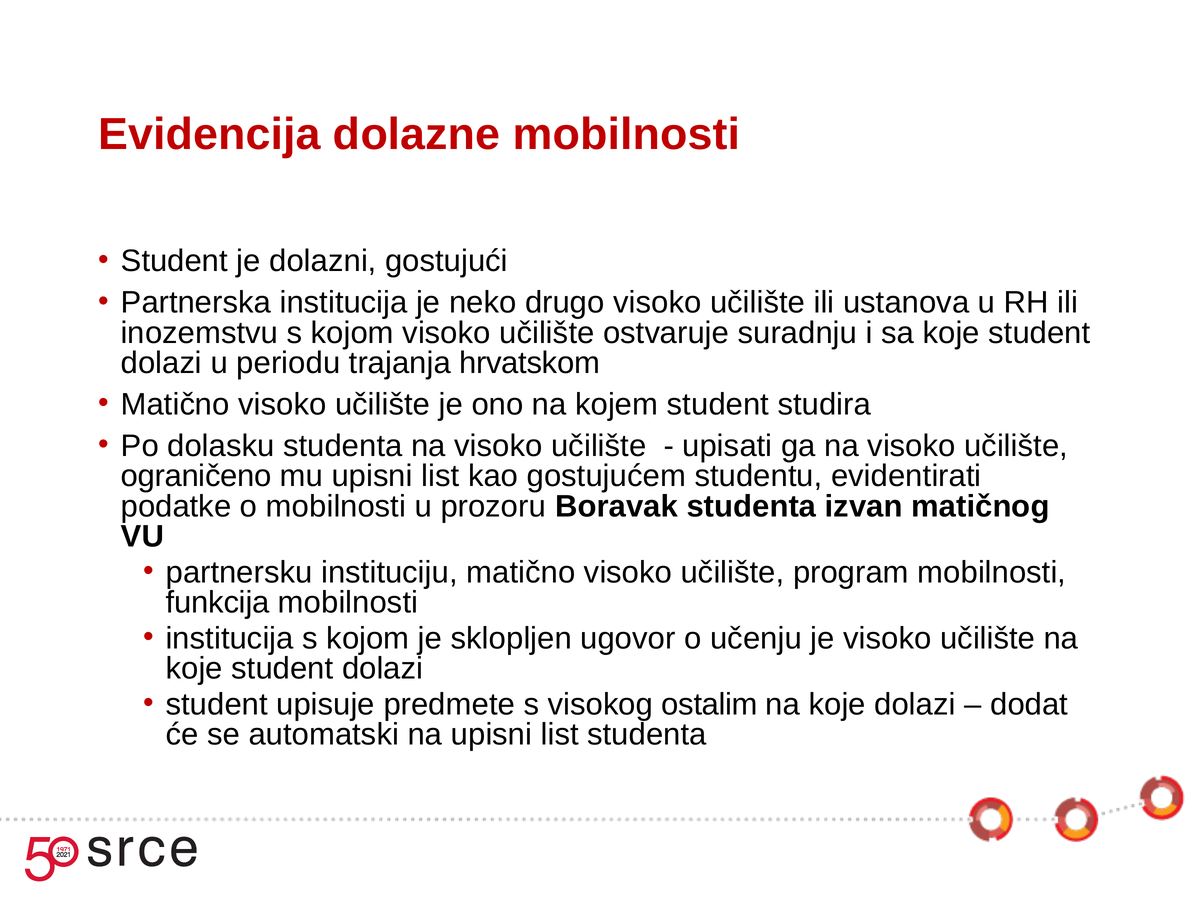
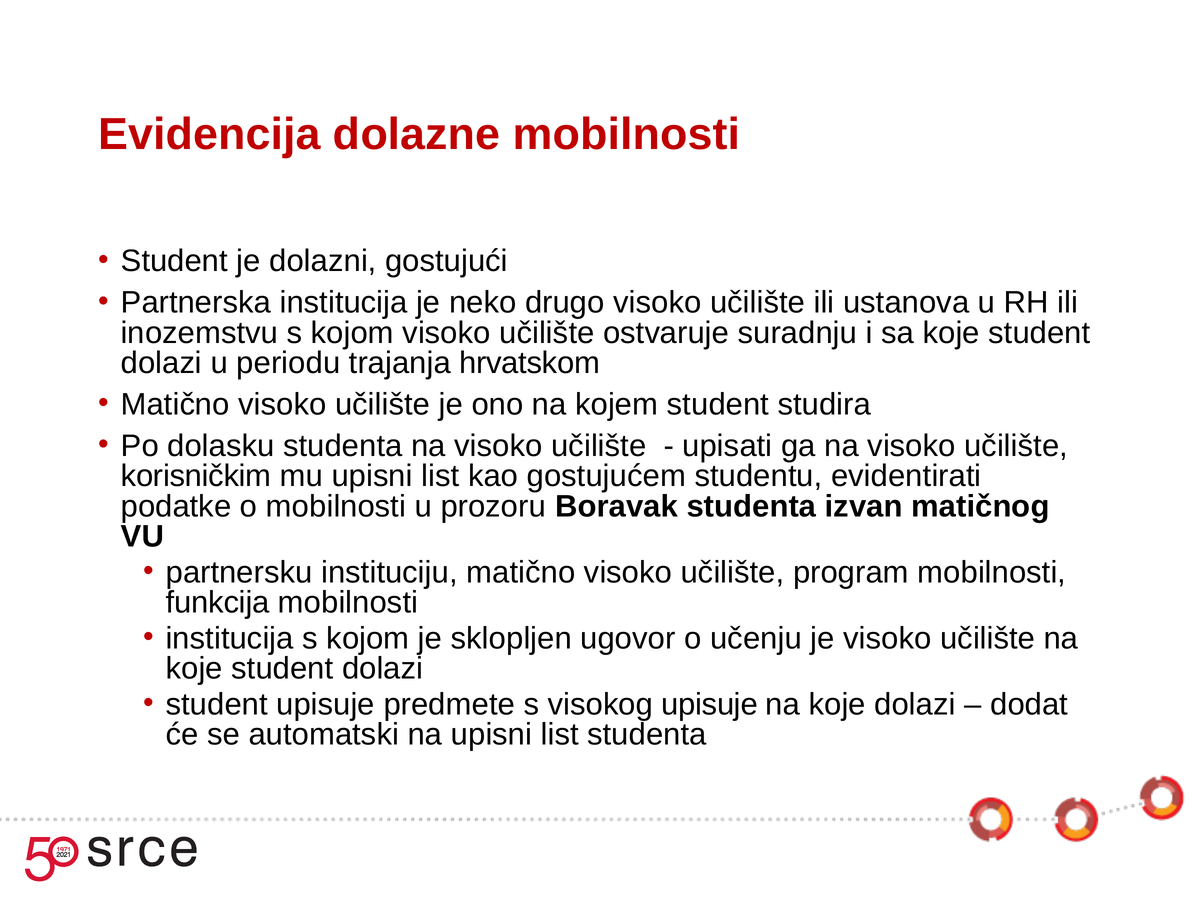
ograničeno: ograničeno -> korisničkim (196, 476)
visokog ostalim: ostalim -> upisuje (710, 704)
